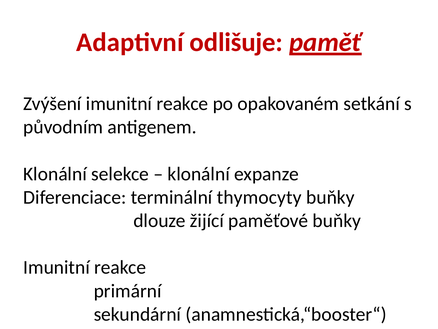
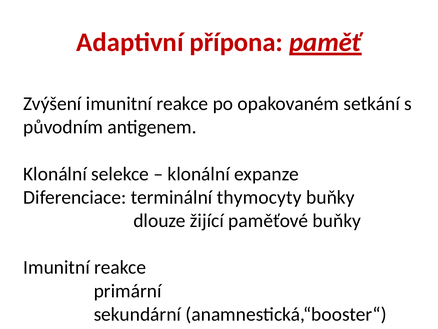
odlišuje: odlišuje -> přípona (236, 42)
